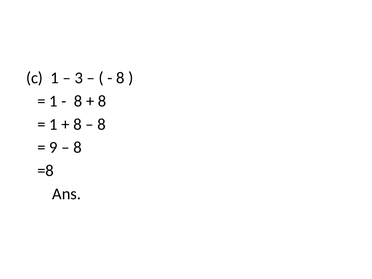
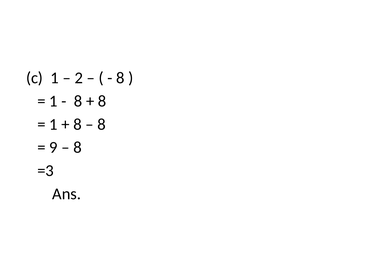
3: 3 -> 2 (79, 78)
=8: =8 -> =3 (46, 171)
